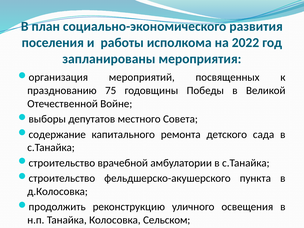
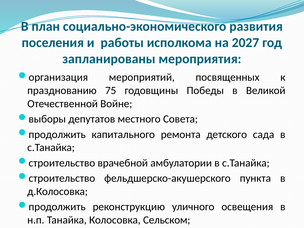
2022: 2022 -> 2027 (245, 43)
содержание: содержание -> продолжить (57, 134)
